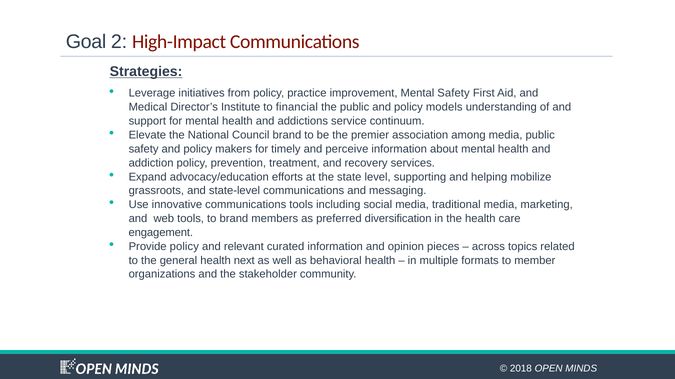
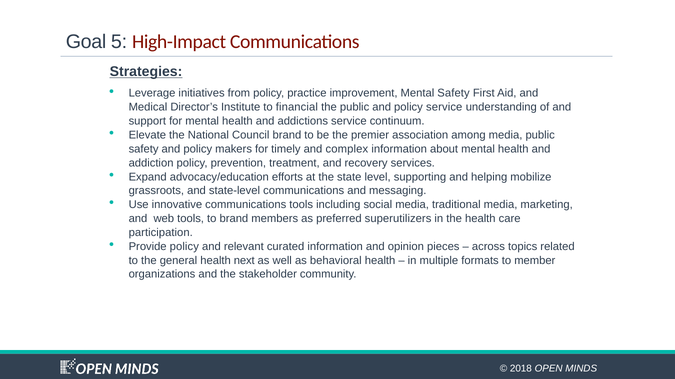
2: 2 -> 5 (119, 42)
policy models: models -> service (444, 107)
perceive: perceive -> complex (347, 149)
diversification: diversification -> superutilizers (398, 219)
engagement: engagement -> participation (161, 233)
